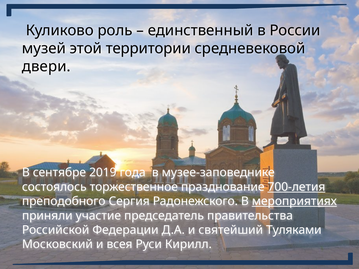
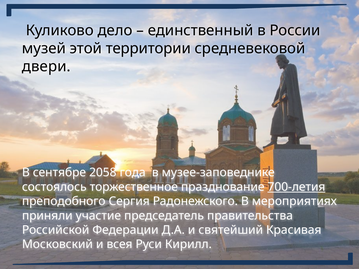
роль: роль -> дело (115, 31)
2019: 2019 -> 2058 (103, 173)
мероприятиях underline: present -> none (294, 201)
Туляками: Туляками -> Красивая (294, 230)
